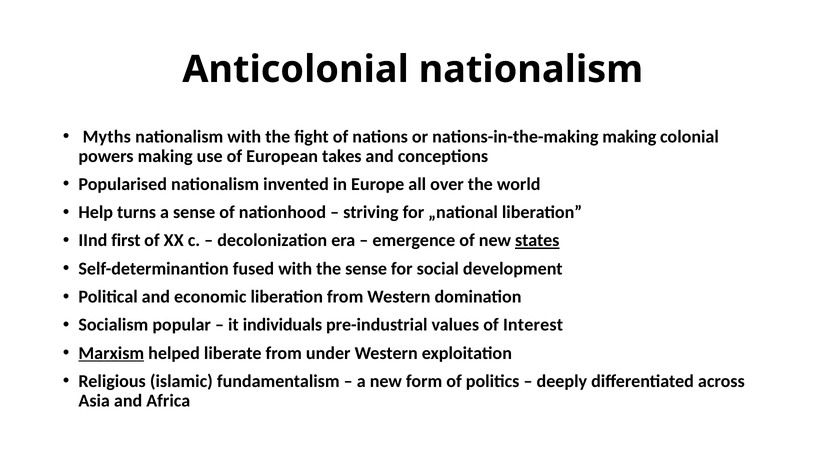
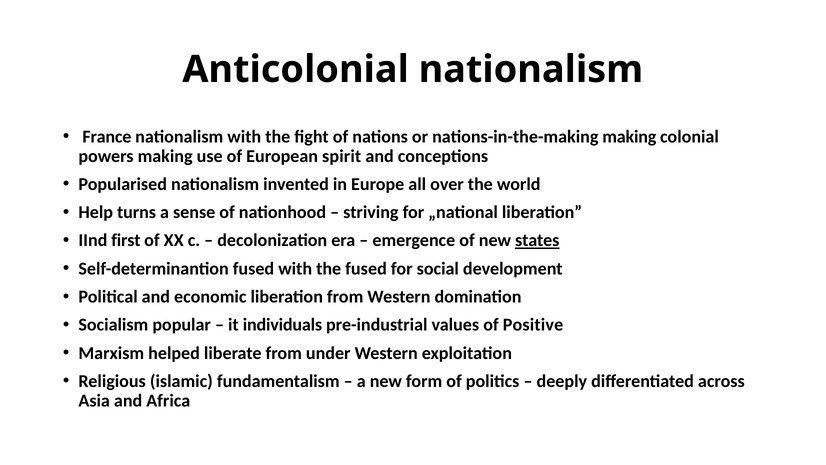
Myths: Myths -> France (107, 136)
takes: takes -> spirit (342, 156)
the sense: sense -> fused (366, 268)
Interest: Interest -> Positive (533, 325)
Marxism underline: present -> none (111, 353)
